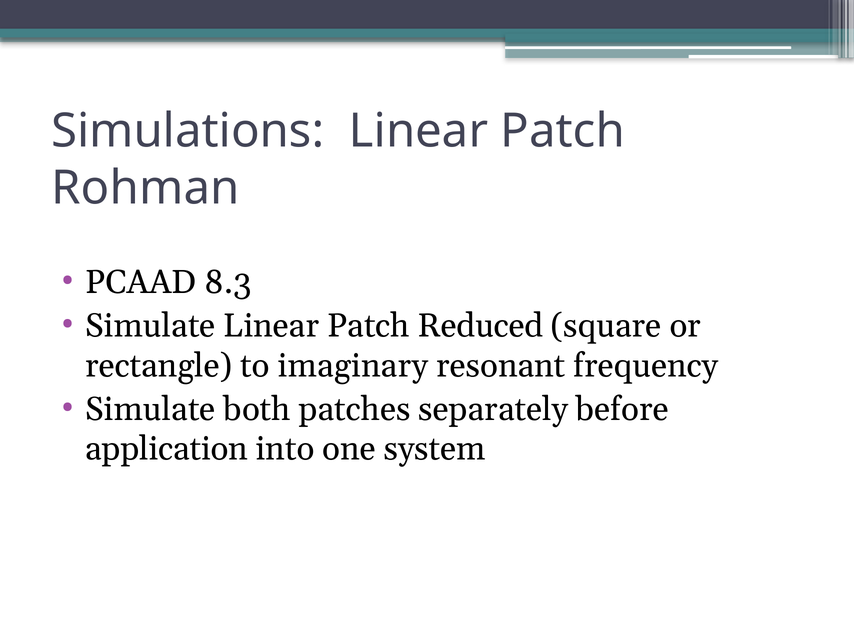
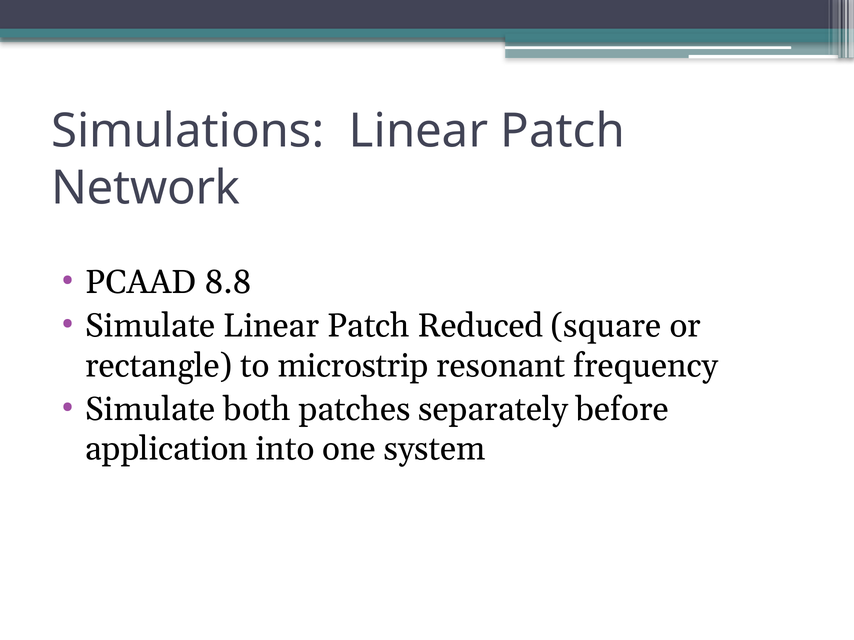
Rohman: Rohman -> Network (146, 188)
8.3: 8.3 -> 8.8 (228, 283)
imaginary: imaginary -> microstrip (353, 366)
